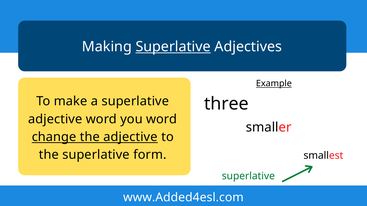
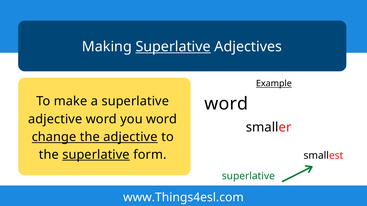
three: three -> word (226, 104)
superlative underline: none -> present (96, 155)
www.Added4esl.com: www.Added4esl.com -> www.Things4esl.com (183, 198)
